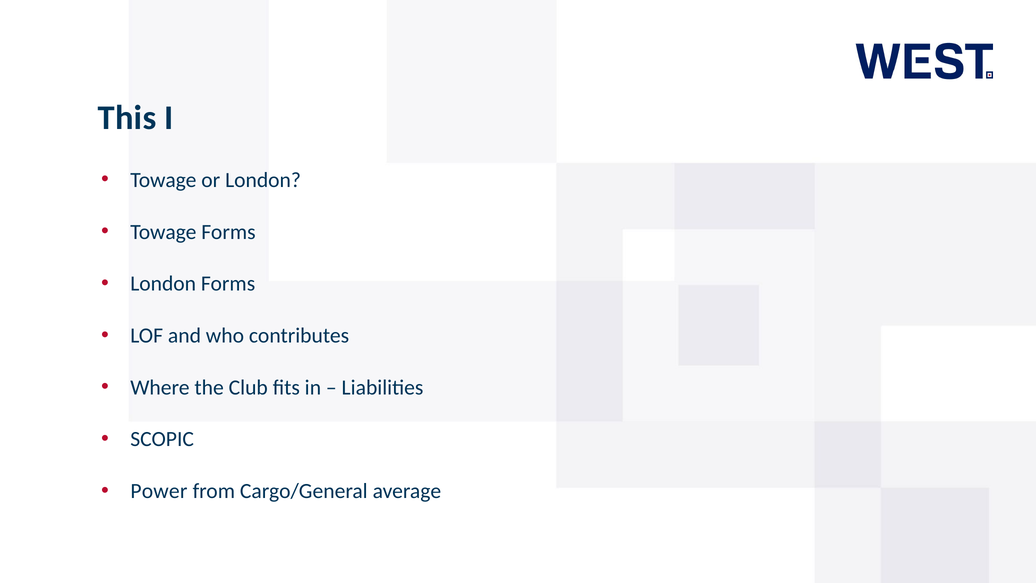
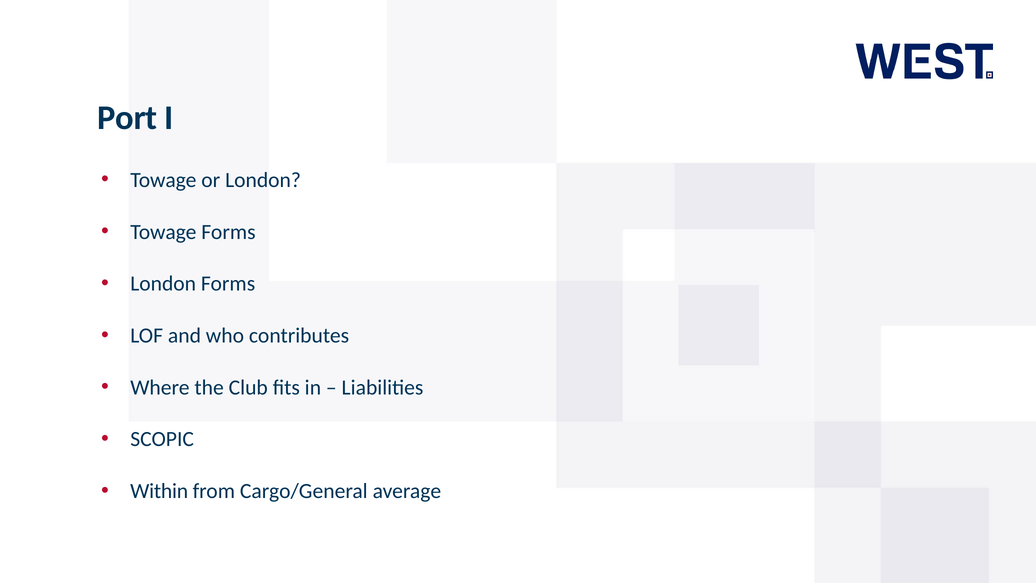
This: This -> Port (127, 118)
Power: Power -> Within (159, 491)
